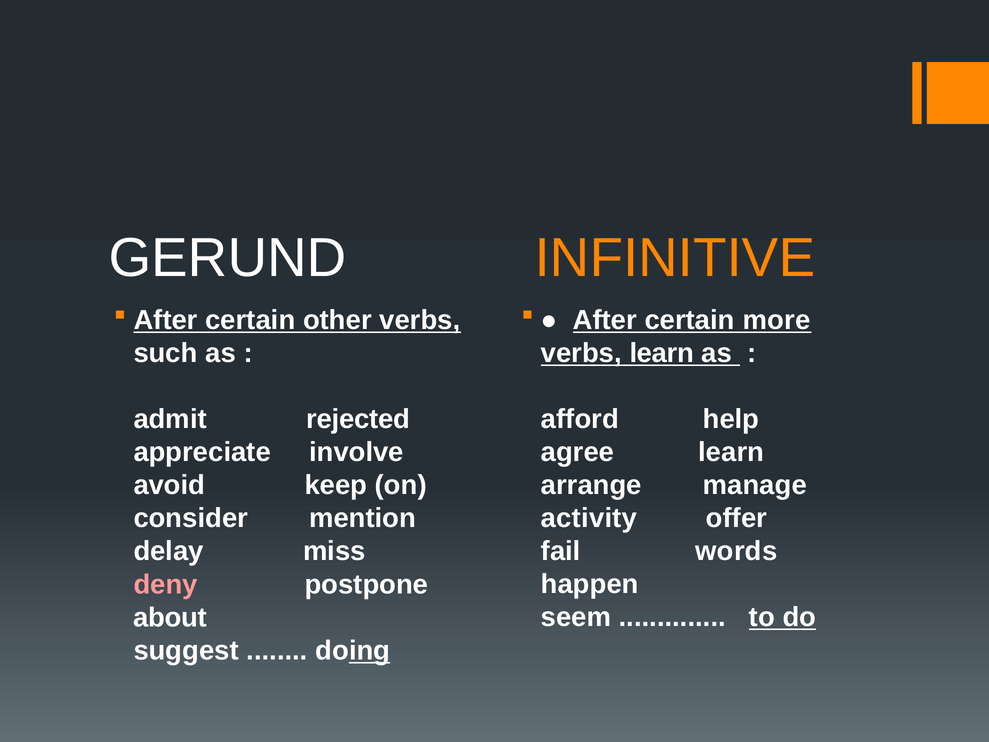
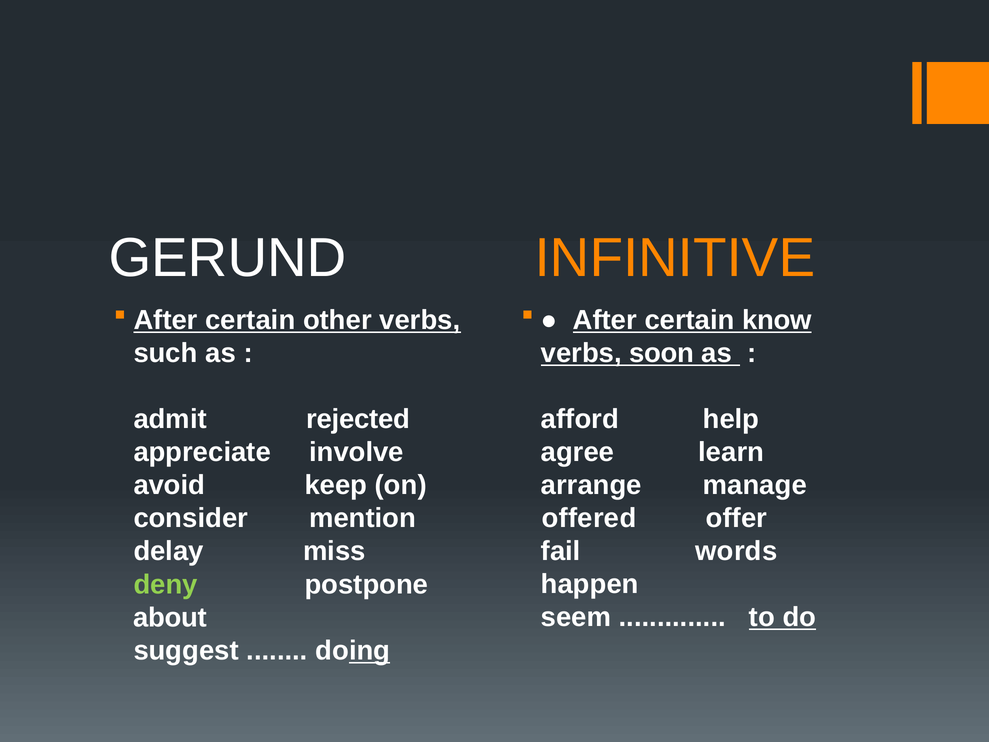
more: more -> know (777, 320)
verbs learn: learn -> soon (662, 353)
activity: activity -> offered (589, 518)
deny colour: pink -> light green (166, 584)
